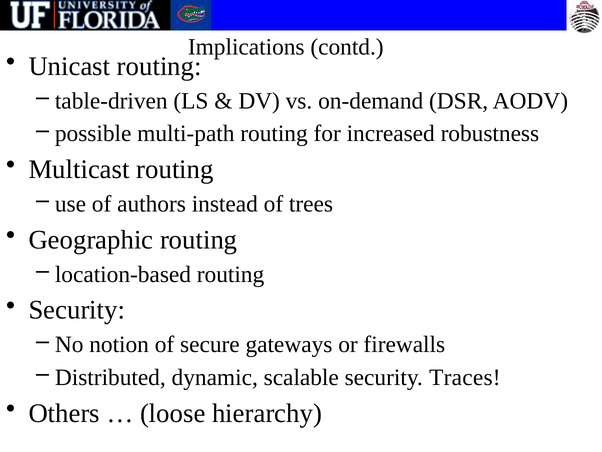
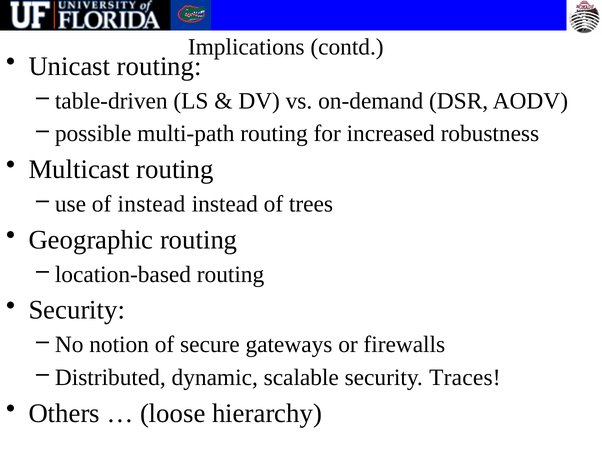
of authors: authors -> instead (151, 204)
